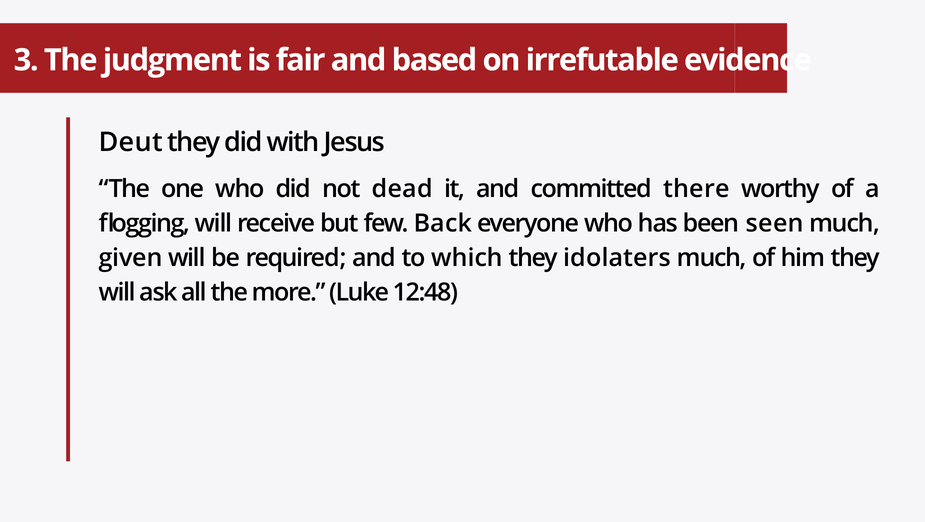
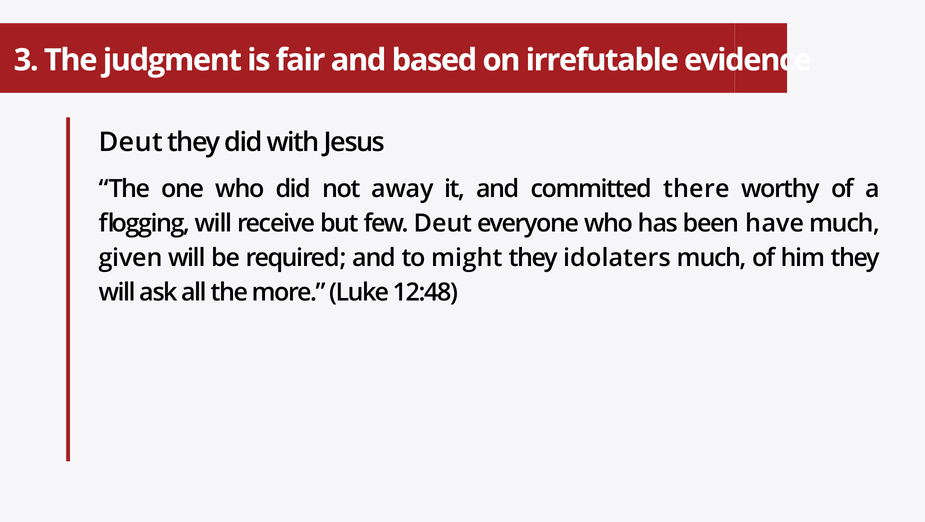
dead: dead -> away (403, 189)
few Back: Back -> Deut (443, 223)
seen: seen -> have (775, 223)
which: which -> might (467, 258)
